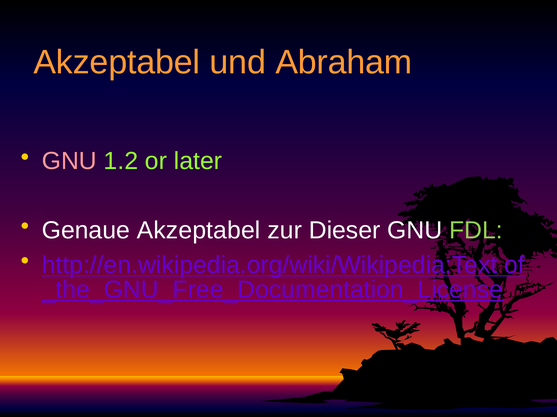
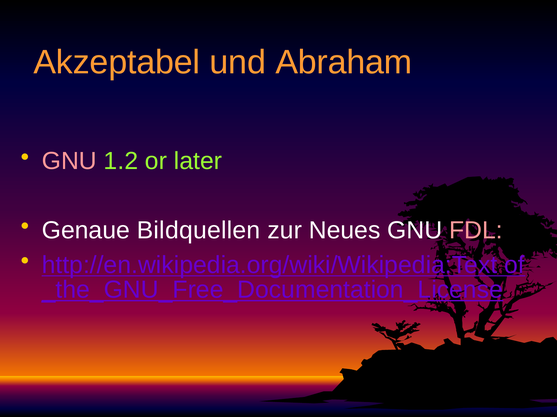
Genaue Akzeptabel: Akzeptabel -> Bildquellen (199, 231)
Dieser: Dieser -> Neues (345, 231)
FDL colour: light green -> pink (476, 231)
